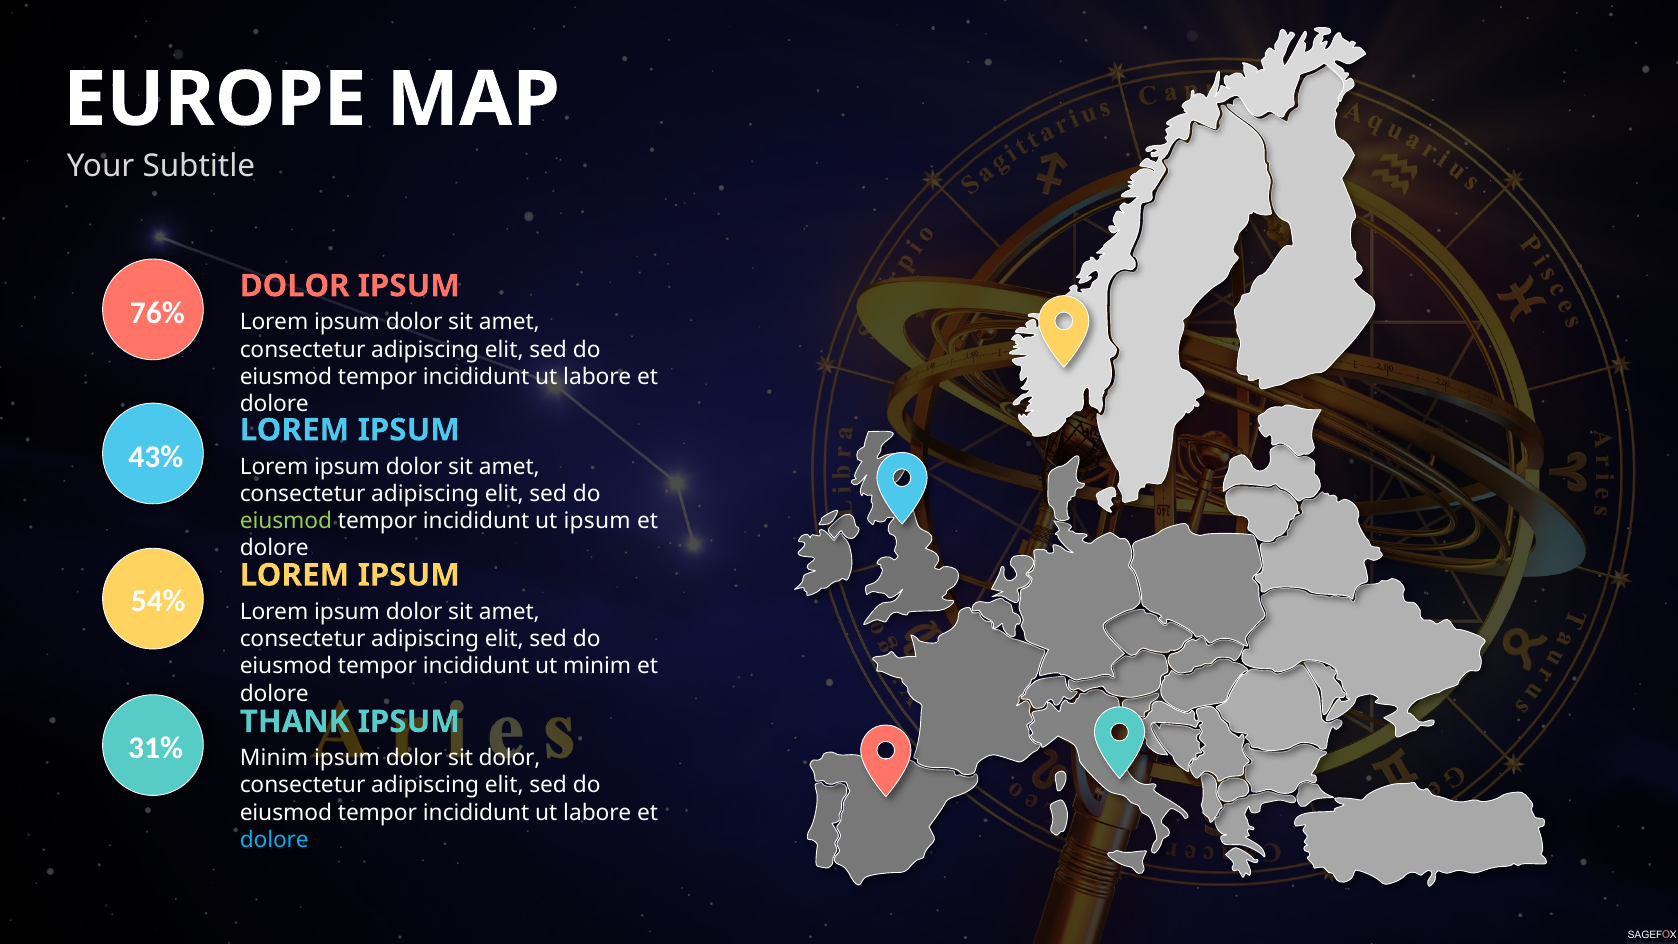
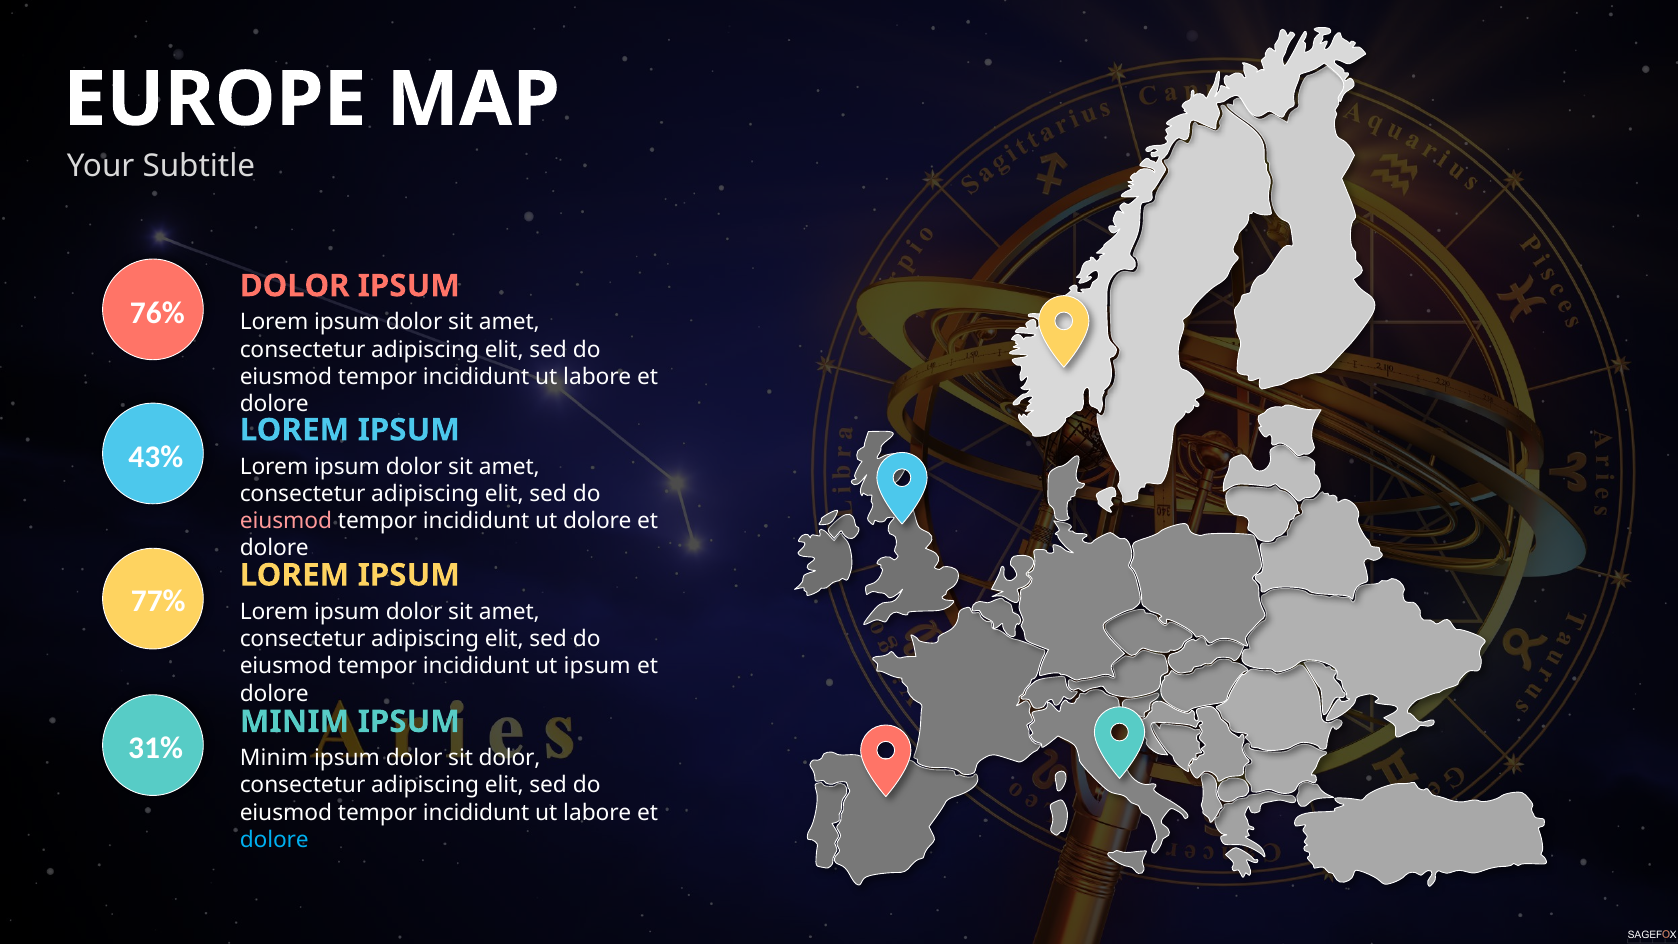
eiusmod colour: light green -> pink (286, 521)
ut ipsum: ipsum -> dolore (597, 521)
54%: 54% -> 77% (158, 601)
ut minim: minim -> ipsum (597, 666)
THANK: THANK -> MINIM (295, 722)
